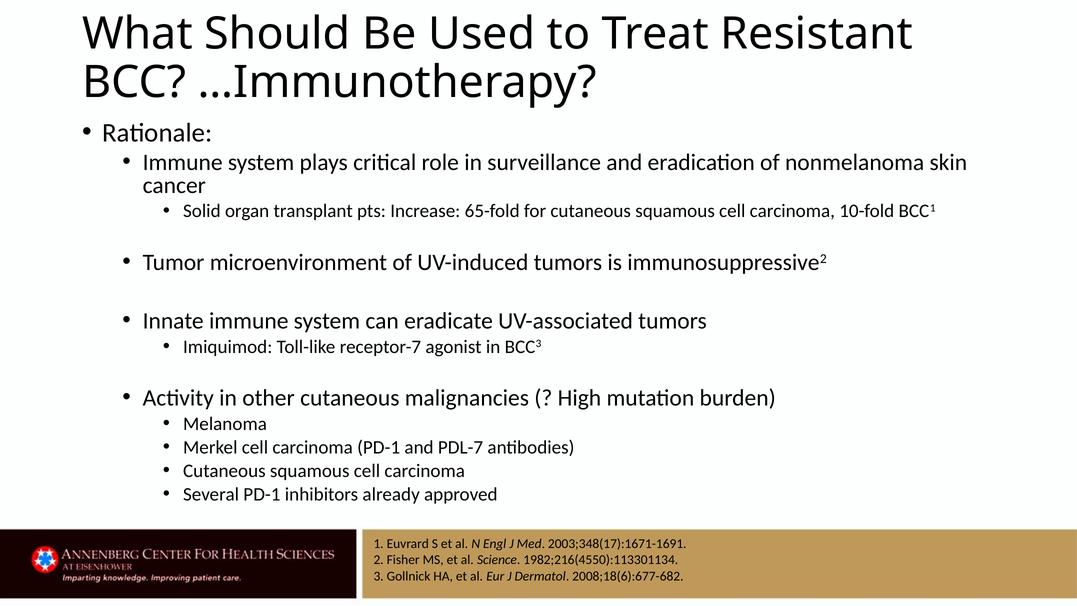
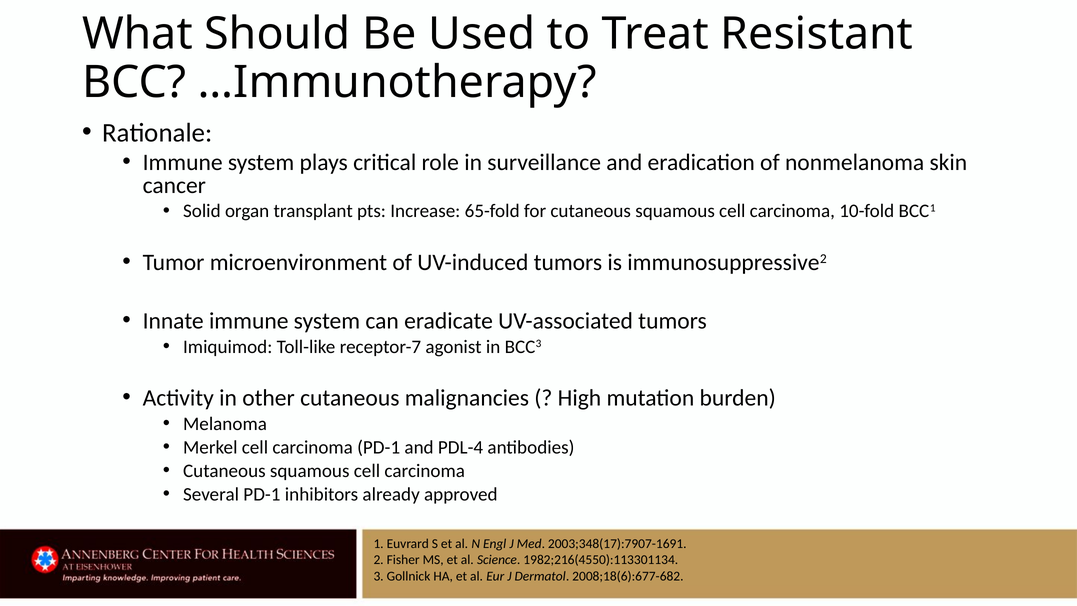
PDL-7: PDL-7 -> PDL-4 (461, 447)
2003;348(17):1671-1691: 2003;348(17):1671-1691 -> 2003;348(17):7907-1691 (617, 544)
